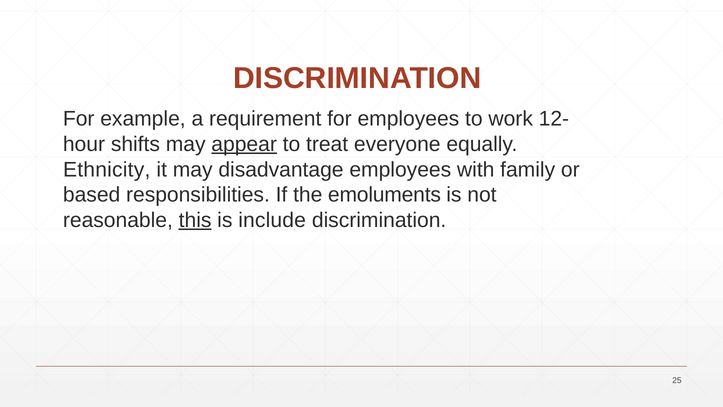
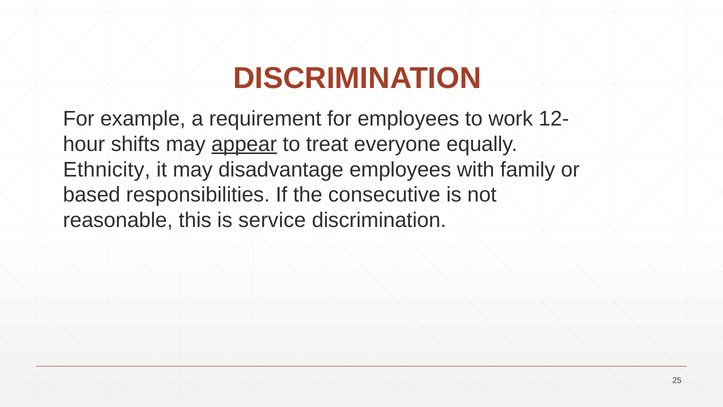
emoluments: emoluments -> consecutive (384, 195)
this underline: present -> none (195, 220)
include: include -> service (272, 220)
